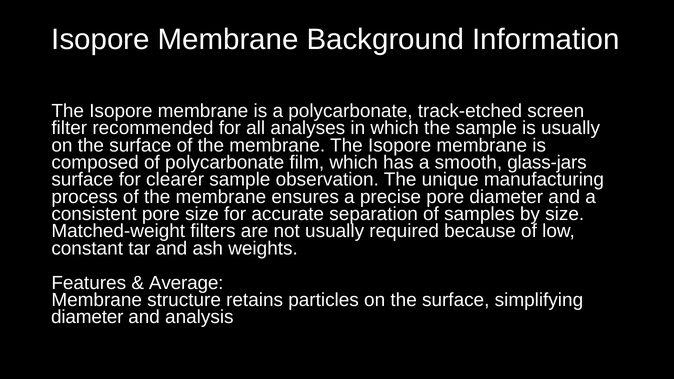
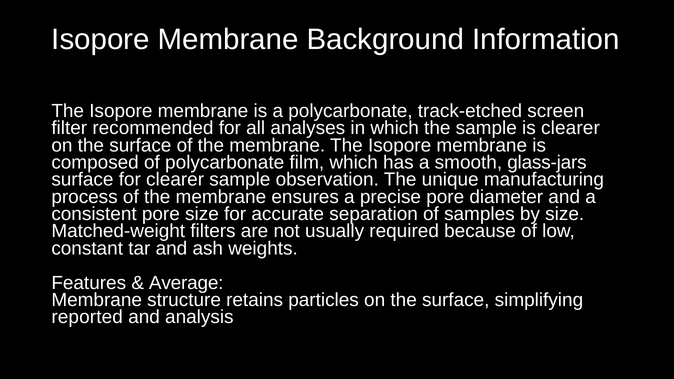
is usually: usually -> clearer (570, 128)
diameter: diameter -> reported (87, 317)
